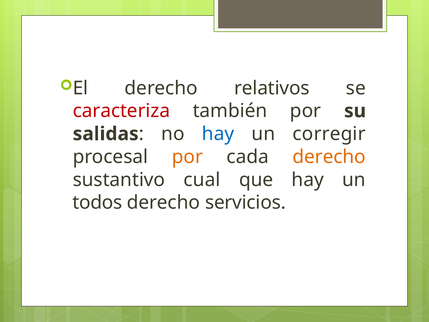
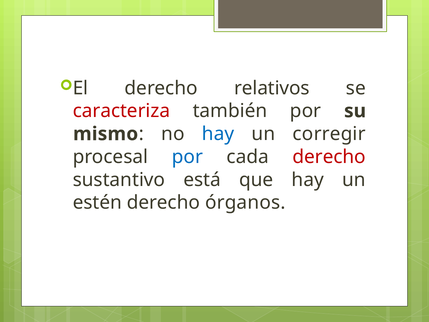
salidas: salidas -> mismo (106, 134)
por colour: orange -> blue (187, 157)
derecho colour: orange -> red (329, 157)
cual: cual -> está (202, 180)
todos: todos -> estén (97, 202)
servicios: servicios -> órganos (245, 202)
